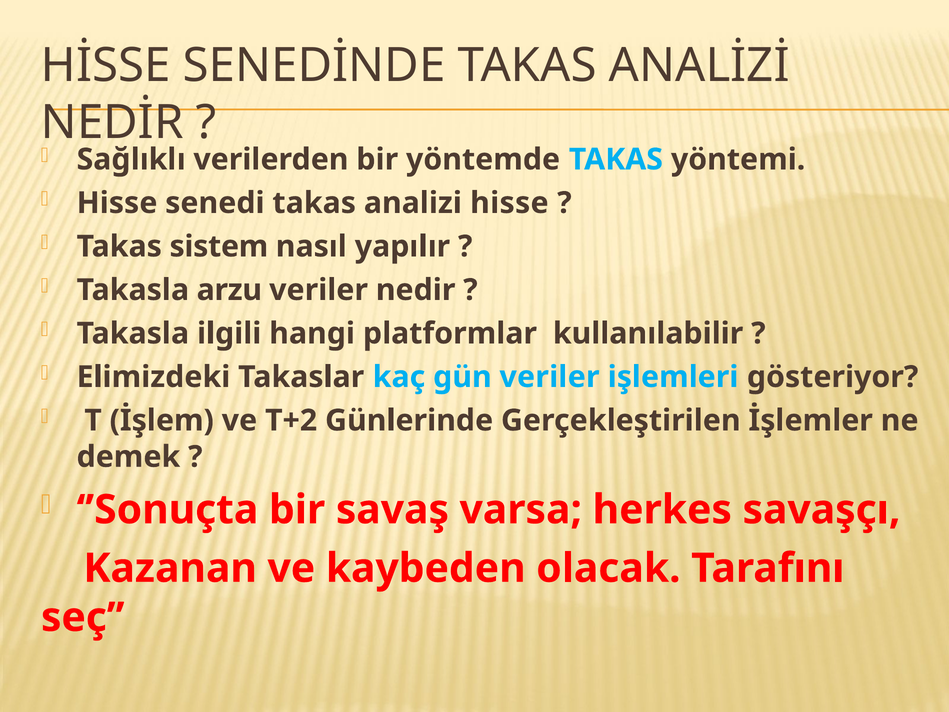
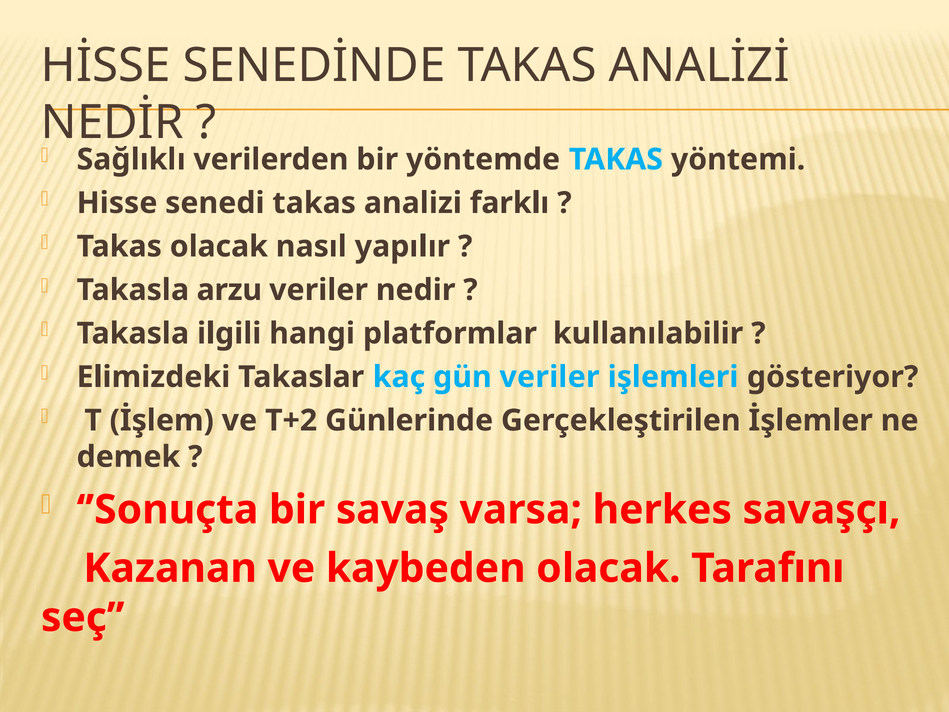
analizi hisse: hisse -> farklı (510, 203)
Takas sistem: sistem -> olacak (219, 246)
